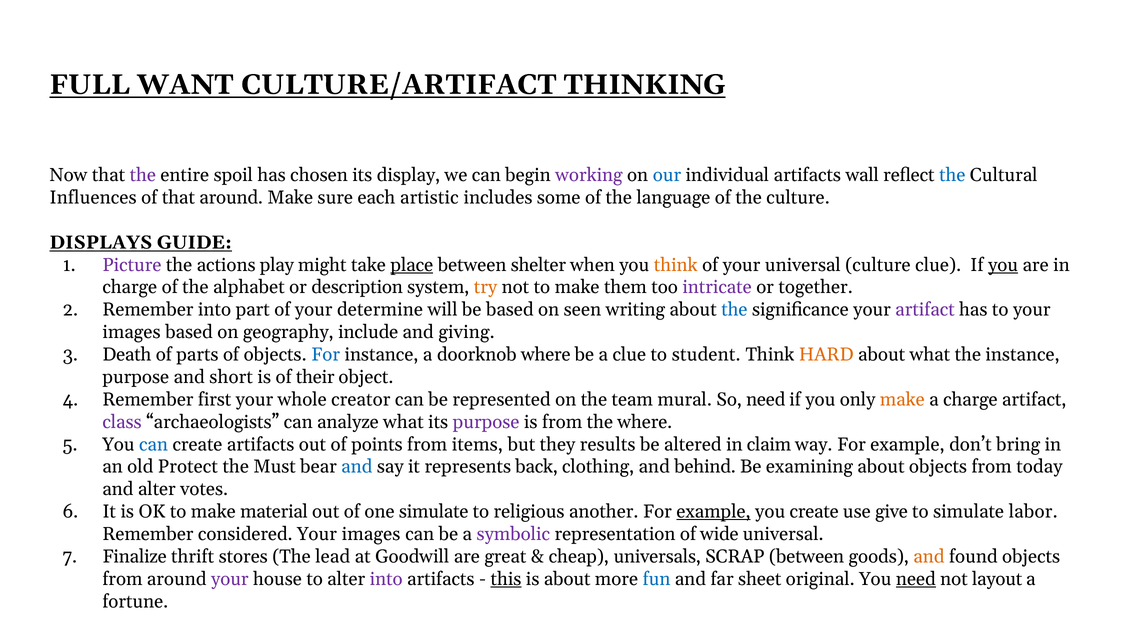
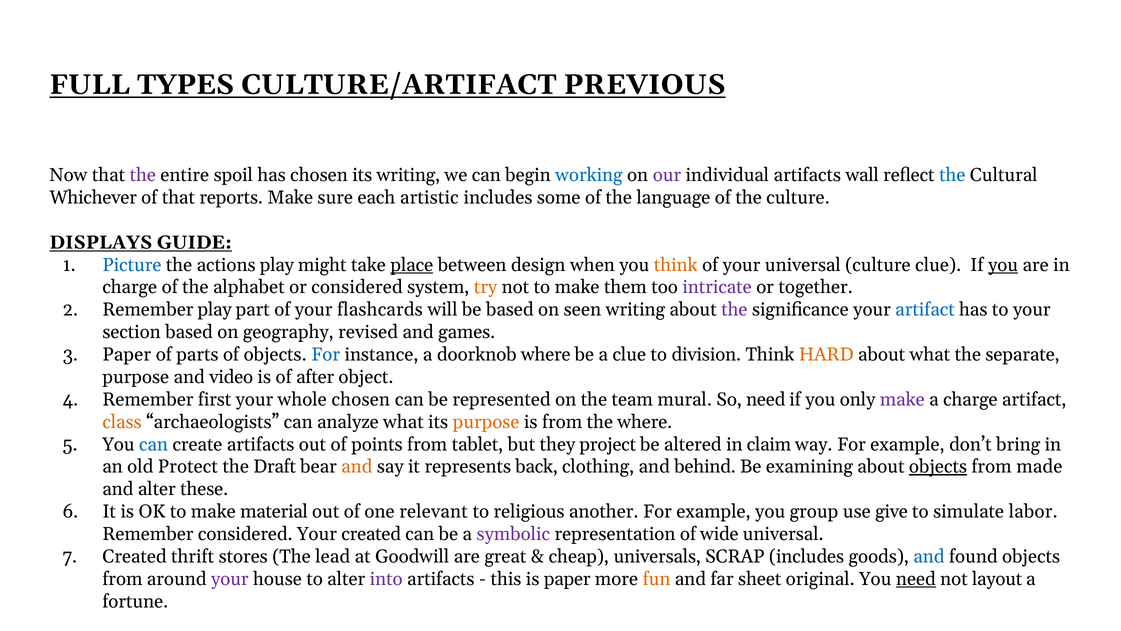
WANT: WANT -> TYPES (186, 85)
THINKING: THINKING -> PREVIOUS (645, 85)
its display: display -> writing (408, 175)
working colour: purple -> blue (589, 175)
our colour: blue -> purple (667, 175)
Influences: Influences -> Whichever (93, 197)
that around: around -> reports (231, 197)
Picture colour: purple -> blue (132, 265)
shelter: shelter -> design (538, 265)
or description: description -> considered (357, 287)
Remember into: into -> play (215, 310)
determine: determine -> flashcards (380, 310)
the colour: blue -> purple (734, 310)
artifact colour: purple -> blue (925, 310)
images: images -> section (132, 332)
include: include -> revised (368, 332)
giving: giving -> games (467, 332)
Death: Death -> Paper (127, 354)
student: student -> division (706, 354)
the instance: instance -> separate (1023, 354)
short: short -> video (231, 377)
their: their -> after (315, 377)
whole creator: creator -> chosen (361, 399)
make colour: orange -> purple (902, 399)
class colour: purple -> orange (122, 422)
purpose colour: purple -> orange (486, 422)
items: items -> tablet (478, 444)
results: results -> project (608, 444)
Must: Must -> Draft (275, 466)
and colour: blue -> orange (357, 466)
objects underline: none -> present (938, 466)
today: today -> made (1039, 466)
votes: votes -> these (204, 489)
one simulate: simulate -> relevant (433, 511)
example underline: present -> none (714, 511)
you create: create -> group (814, 511)
images: images -> created (371, 534)
Finalize: Finalize -> Created (135, 556)
SCRAP between: between -> includes (807, 556)
and colour: orange -> blue (929, 556)
this underline: present -> none (506, 579)
is about: about -> paper (567, 579)
fun colour: blue -> orange (657, 579)
